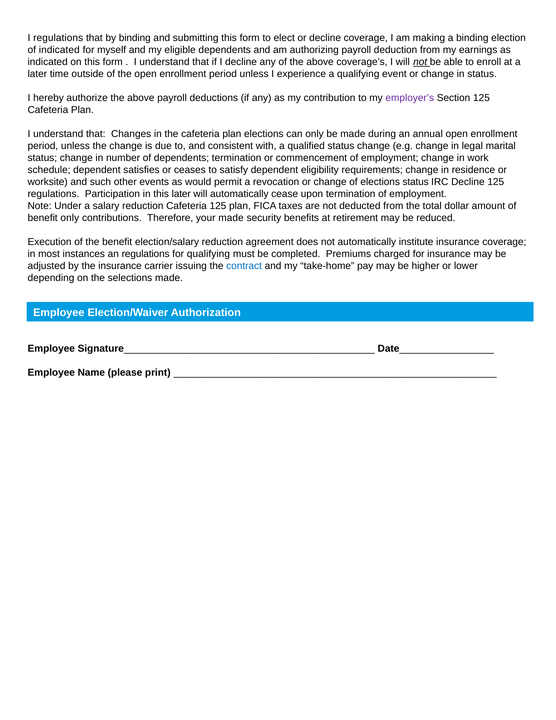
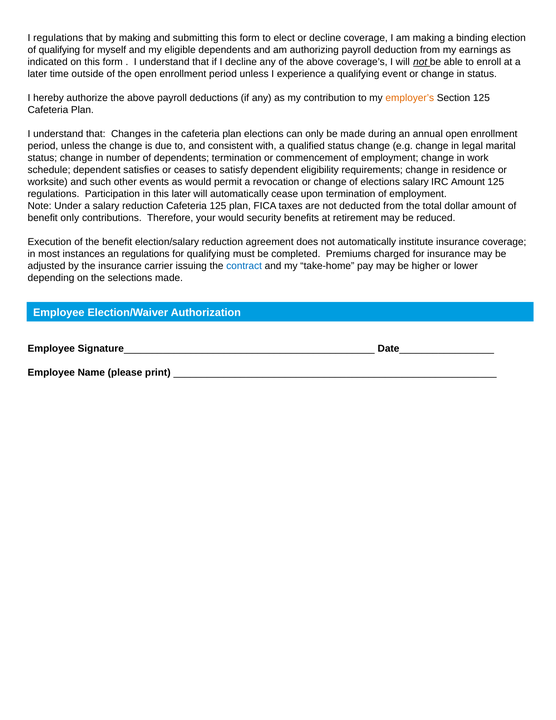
by binding: binding -> making (135, 38)
of indicated: indicated -> qualifying (59, 50)
employer’s colour: purple -> orange (410, 98)
elections status: status -> salary (416, 182)
IRC Decline: Decline -> Amount (468, 182)
your made: made -> would (231, 218)
